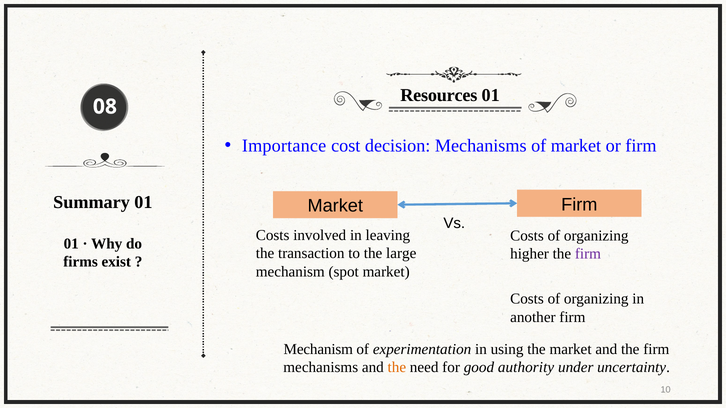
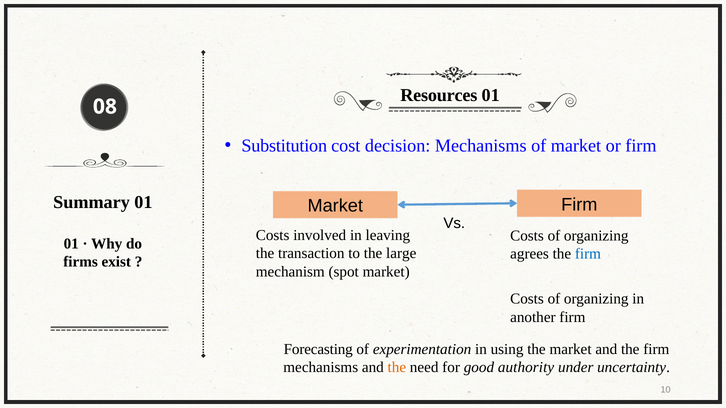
Importance: Importance -> Substitution (284, 146)
higher: higher -> agrees (530, 254)
firm colour: purple -> blue (588, 254)
Mechanism: Mechanism -> Forecasting (318, 350)
